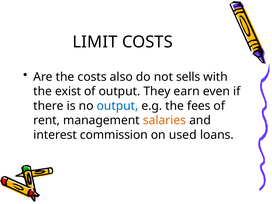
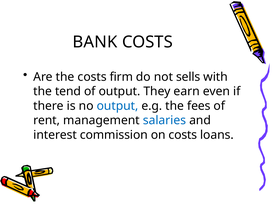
LIMIT: LIMIT -> BANK (95, 42)
also: also -> firm (121, 77)
exist: exist -> tend (68, 91)
salaries colour: orange -> blue (164, 120)
on used: used -> costs (183, 135)
